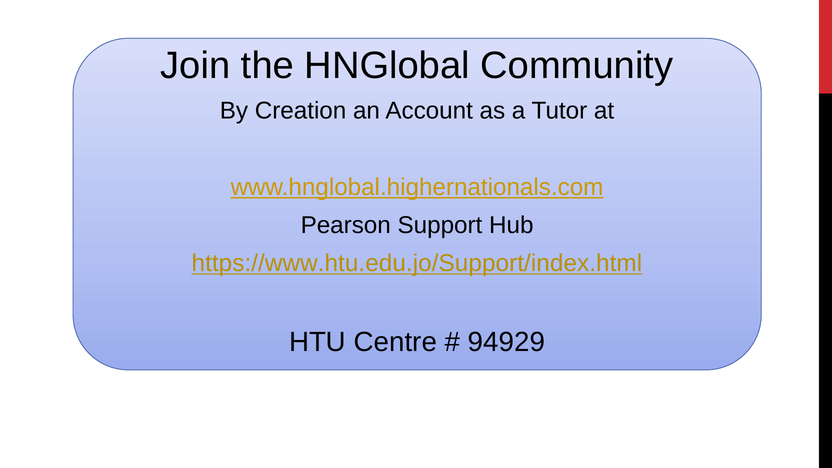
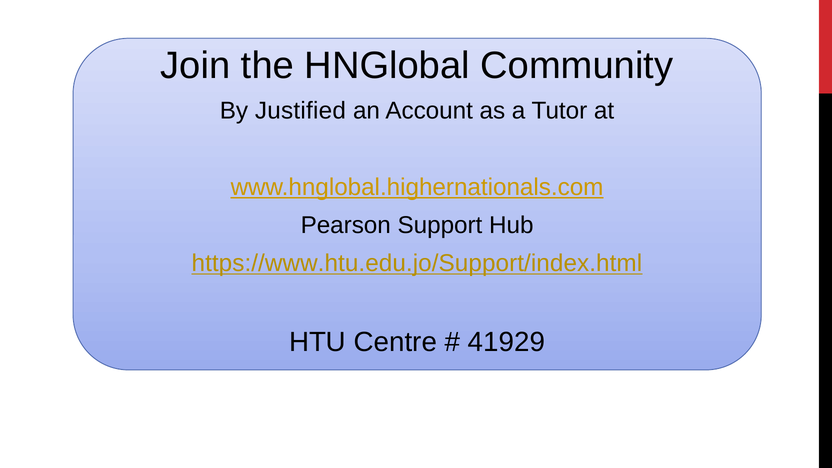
Creation: Creation -> Justified (300, 111)
94929: 94929 -> 41929 (506, 342)
